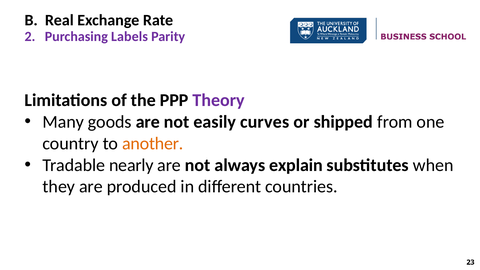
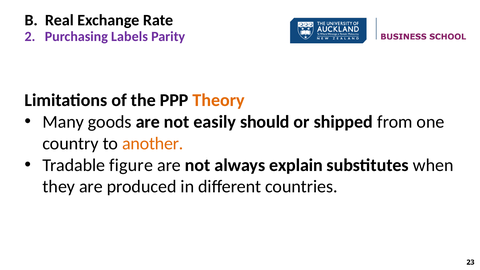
Theory colour: purple -> orange (219, 100)
curves: curves -> should (265, 122)
nearly: nearly -> figure (131, 165)
